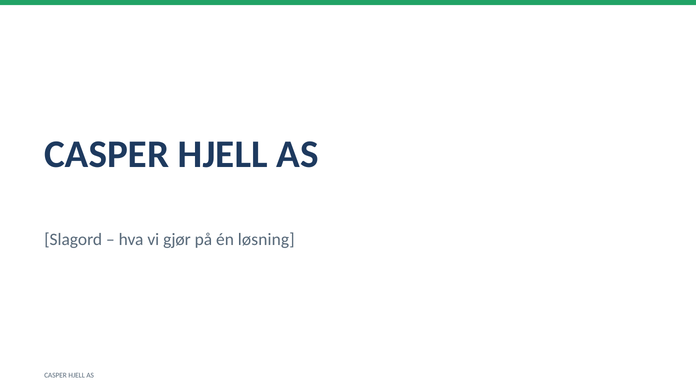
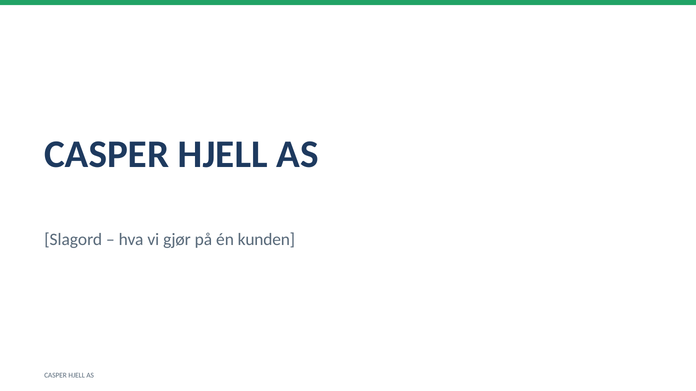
løsning: løsning -> kunden (266, 240)
